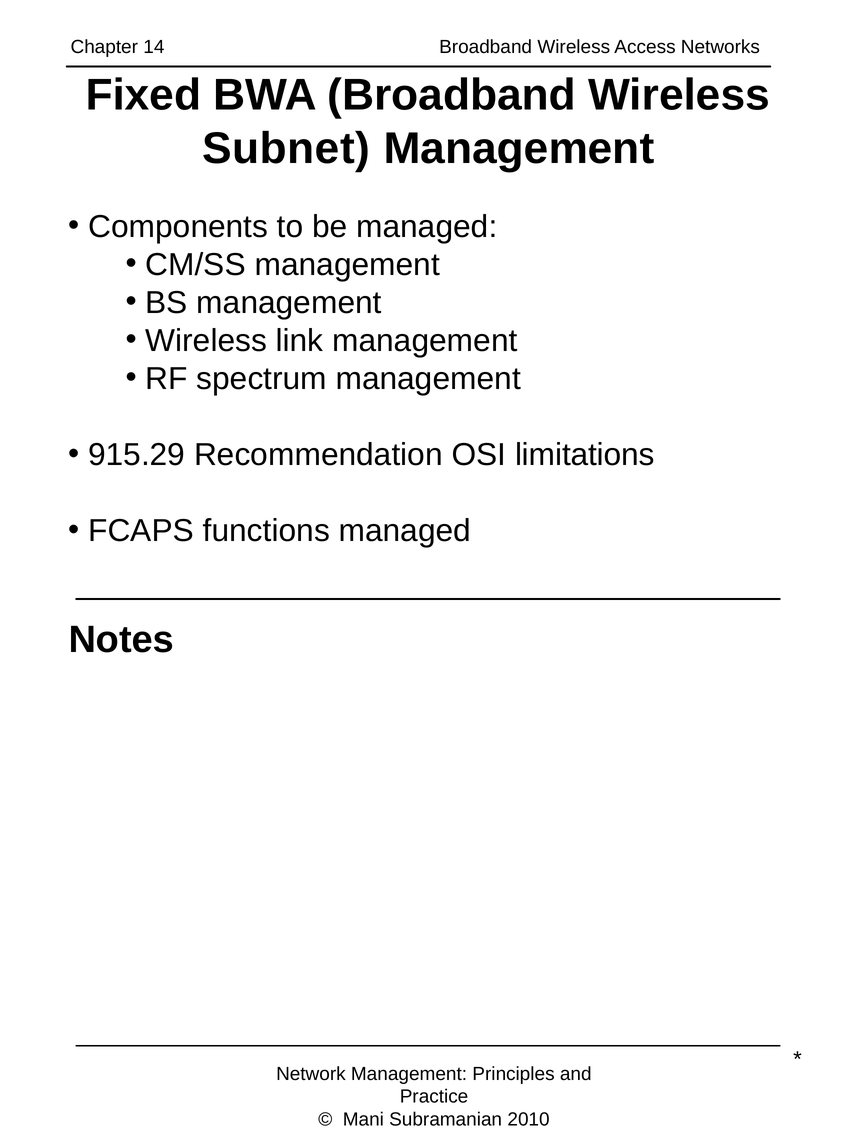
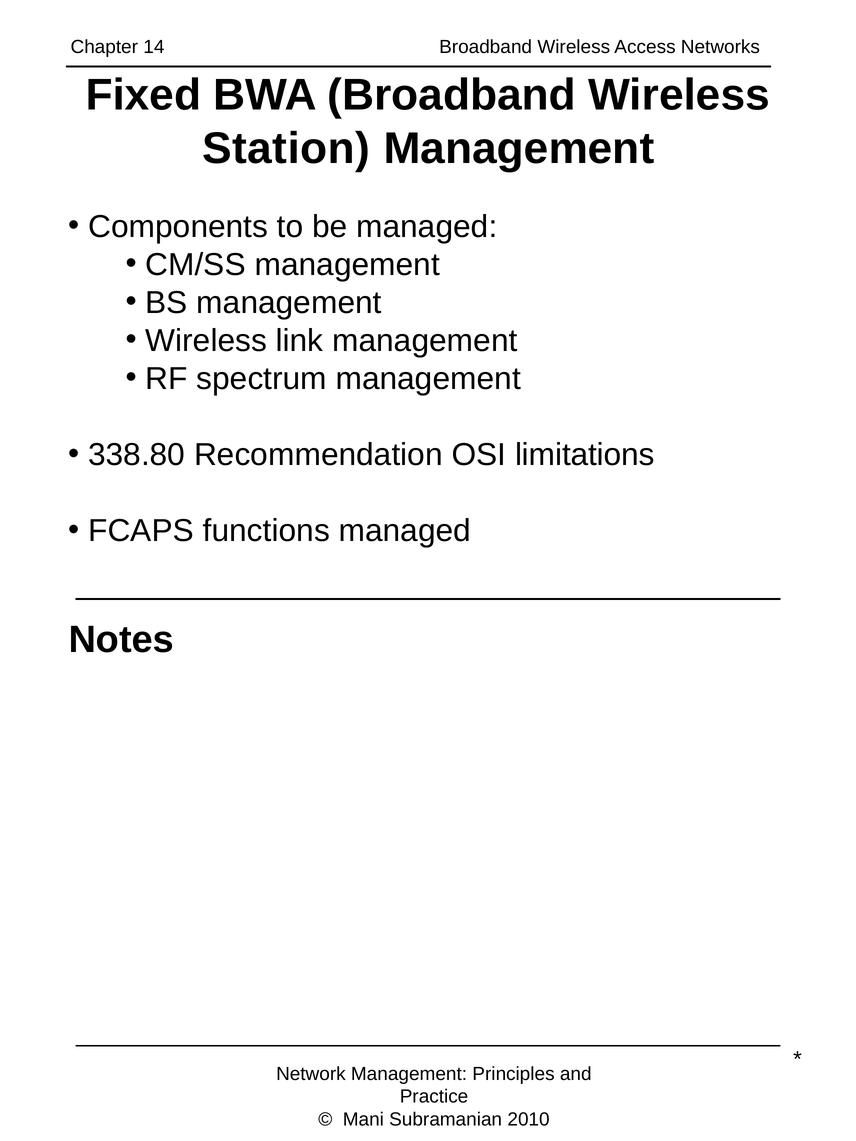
Subnet: Subnet -> Station (286, 149)
915.29: 915.29 -> 338.80 (137, 455)
